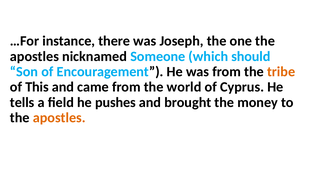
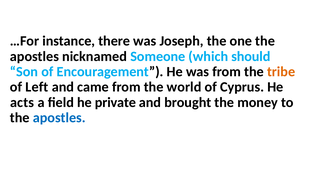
This: This -> Left (37, 87)
tells: tells -> acts (22, 103)
pushes: pushes -> private (115, 103)
apostles colour: orange -> blue (59, 118)
